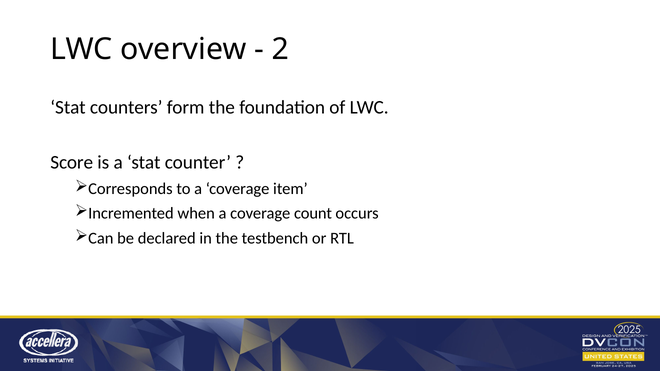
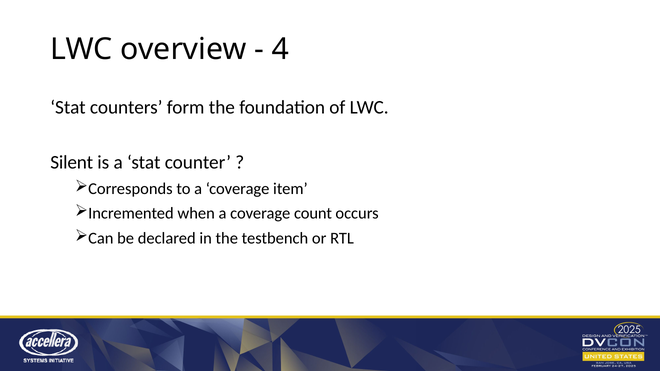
2: 2 -> 4 (280, 49)
Score: Score -> Silent (72, 163)
